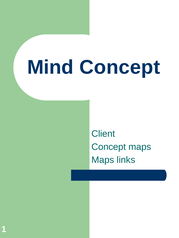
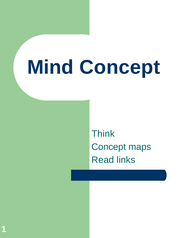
Client: Client -> Think (103, 134)
Maps: Maps -> Read (103, 160)
